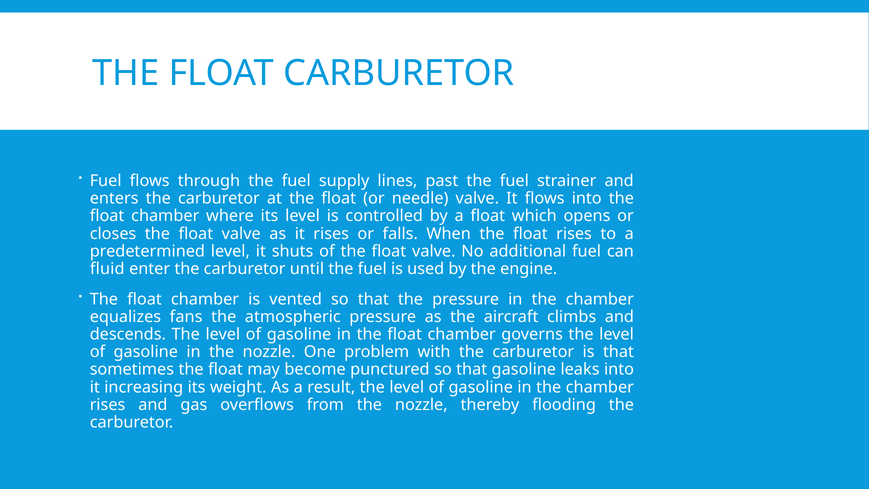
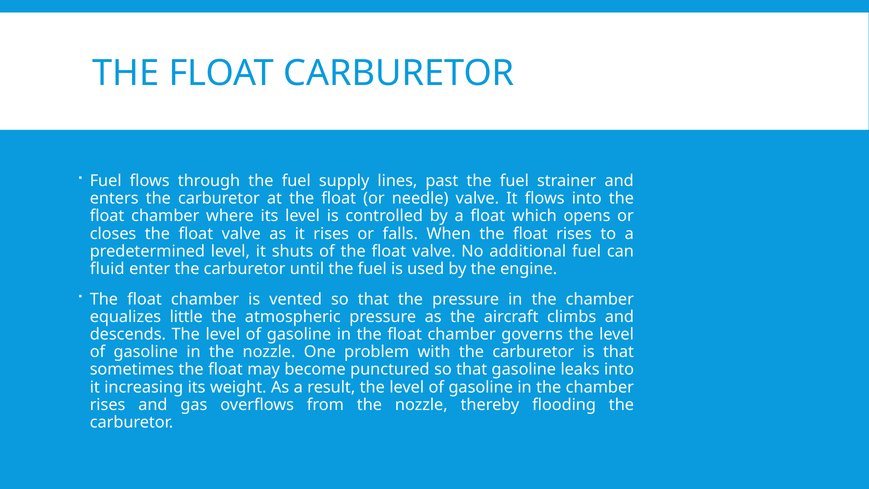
fans: fans -> little (186, 317)
